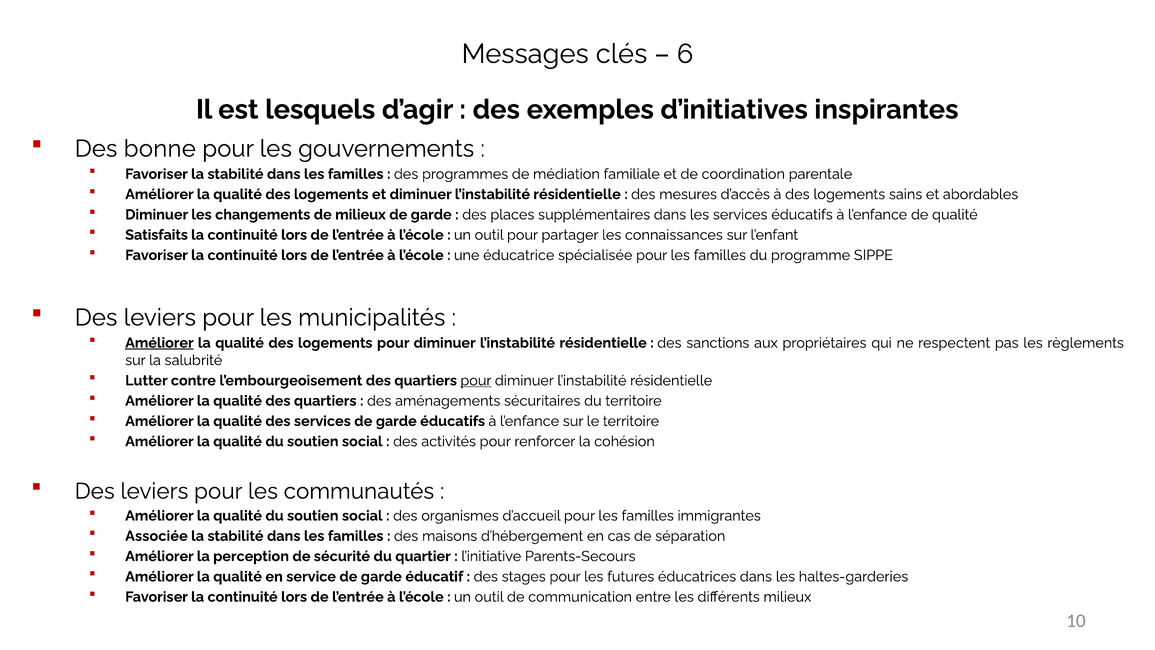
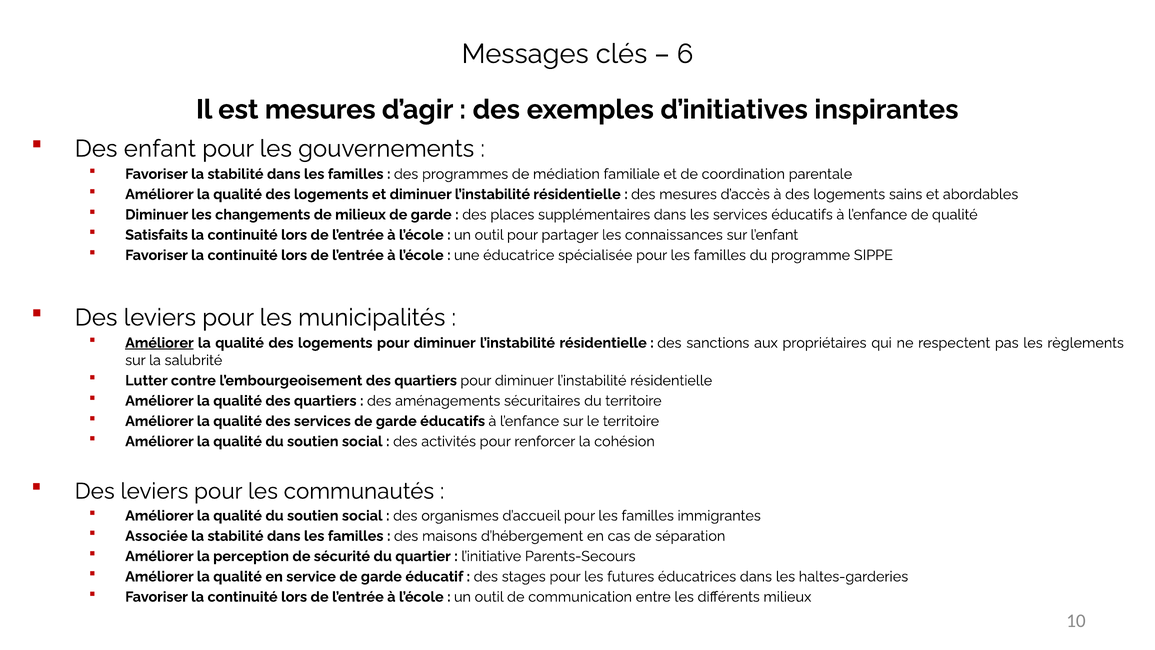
est lesquels: lesquels -> mesures (320, 110)
bonne: bonne -> enfant (160, 149)
pour underline: present -> none (476, 380)
